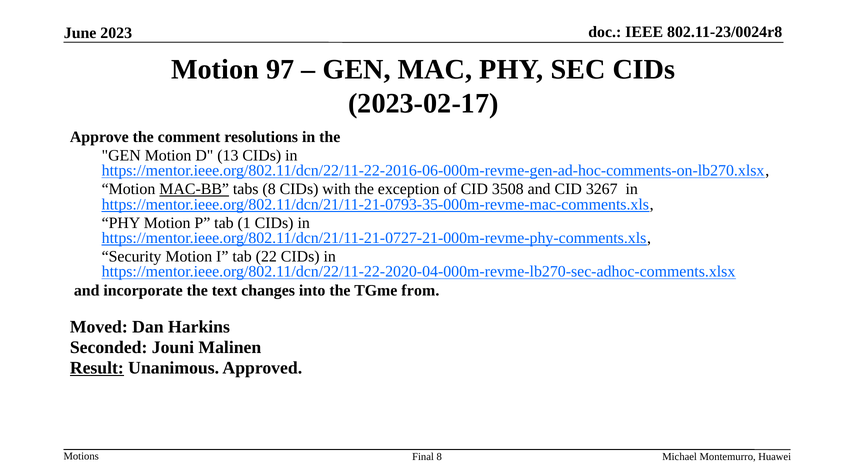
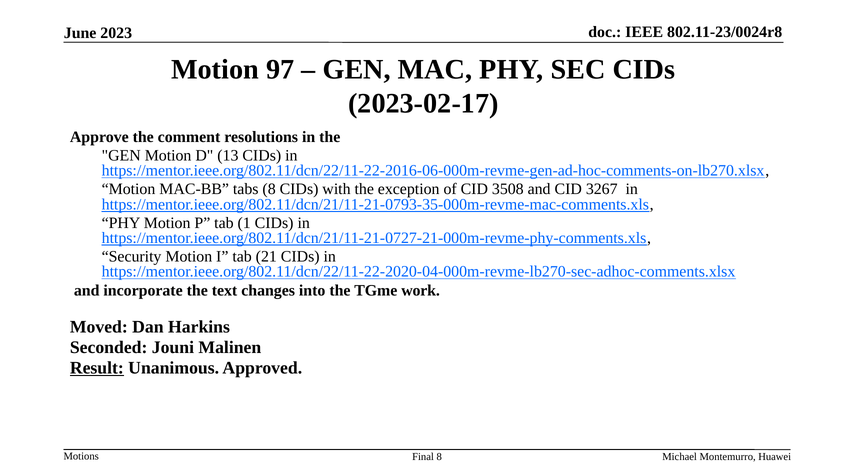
MAC-BB underline: present -> none (194, 189)
22: 22 -> 21 (266, 257)
from: from -> work (421, 291)
